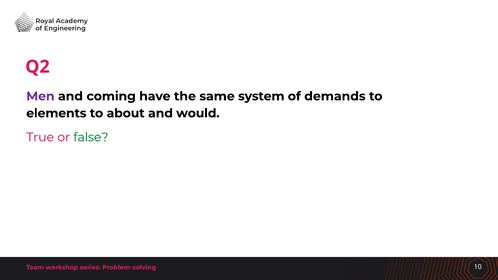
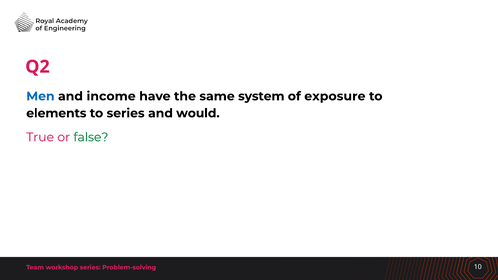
Men colour: purple -> blue (40, 96)
coming: coming -> income (111, 96)
demands: demands -> exposure (335, 96)
to about: about -> series (126, 113)
